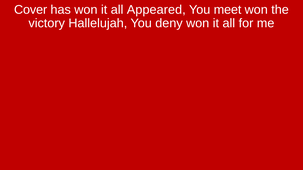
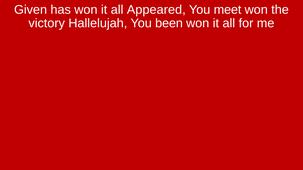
Cover: Cover -> Given (31, 10)
deny: deny -> been (169, 23)
